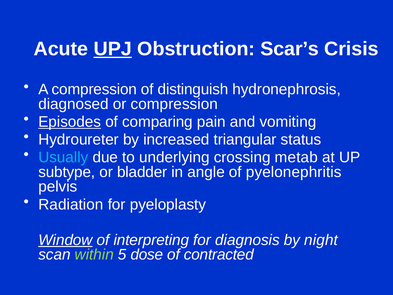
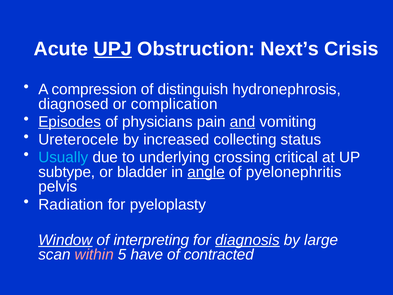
Scar’s: Scar’s -> Next’s (290, 49)
or compression: compression -> complication (174, 104)
comparing: comparing -> physicians (157, 122)
and underline: none -> present (243, 122)
Hydroureter: Hydroureter -> Ureterocele (78, 139)
triangular: triangular -> collecting (245, 139)
metab: metab -> critical (296, 157)
angle underline: none -> present (206, 172)
diagnosis underline: none -> present (247, 240)
night: night -> large (321, 240)
within colour: light green -> pink (94, 254)
dose: dose -> have (147, 254)
